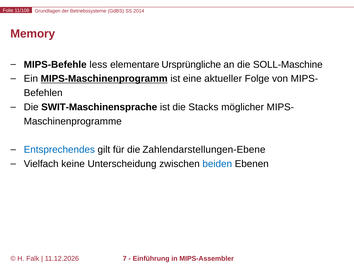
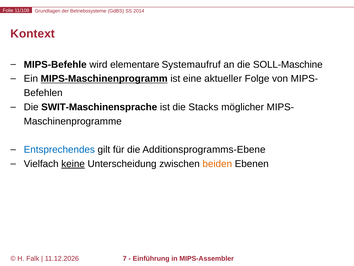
Memory: Memory -> Kontext (33, 34)
less: less -> wird (98, 64)
Ursprüngliche: Ursprüngliche -> Systemaufruf (191, 64)
Zahlendarstellungen-Ebene: Zahlendarstellungen-Ebene -> Additionsprogramms-Ebene (204, 149)
keine underline: none -> present (73, 164)
beiden colour: blue -> orange (217, 164)
